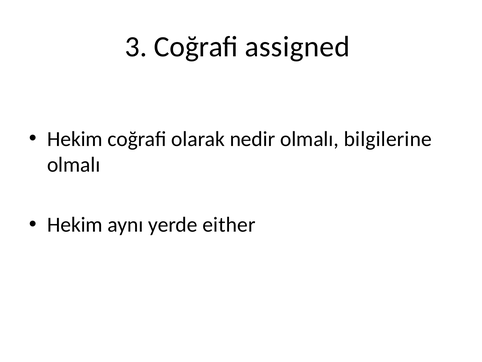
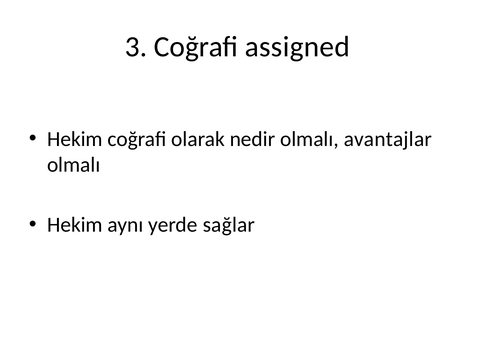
bilgilerine: bilgilerine -> avantajlar (388, 139)
either: either -> sağlar (229, 224)
